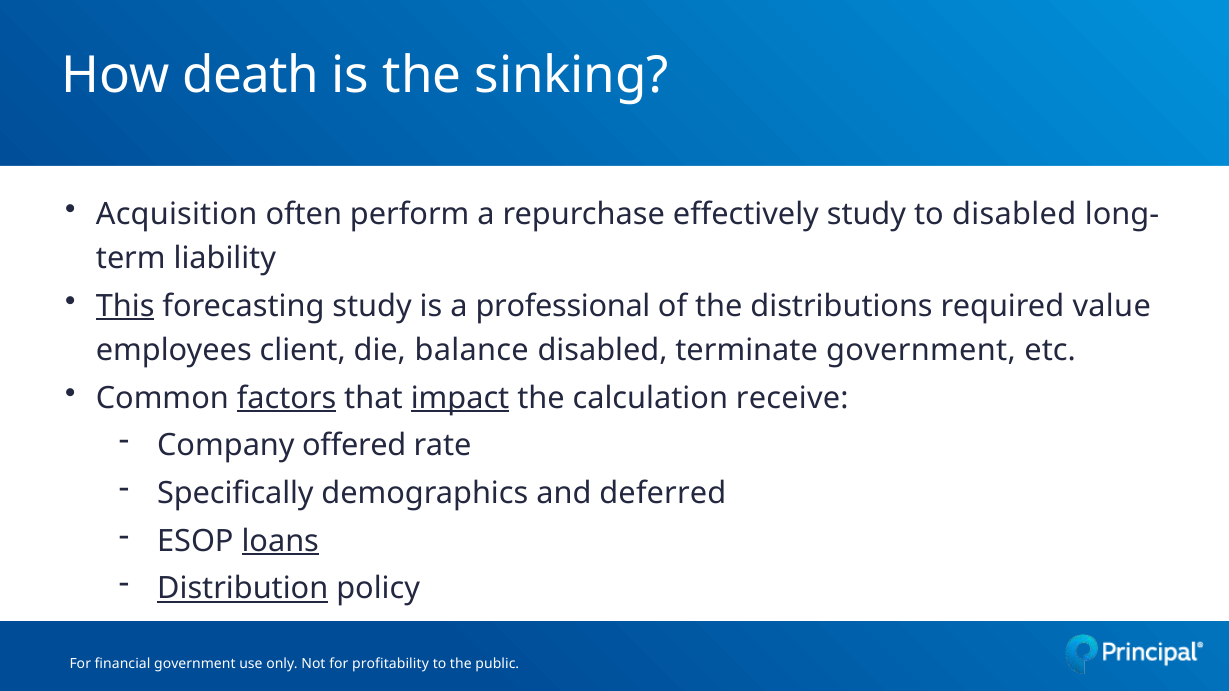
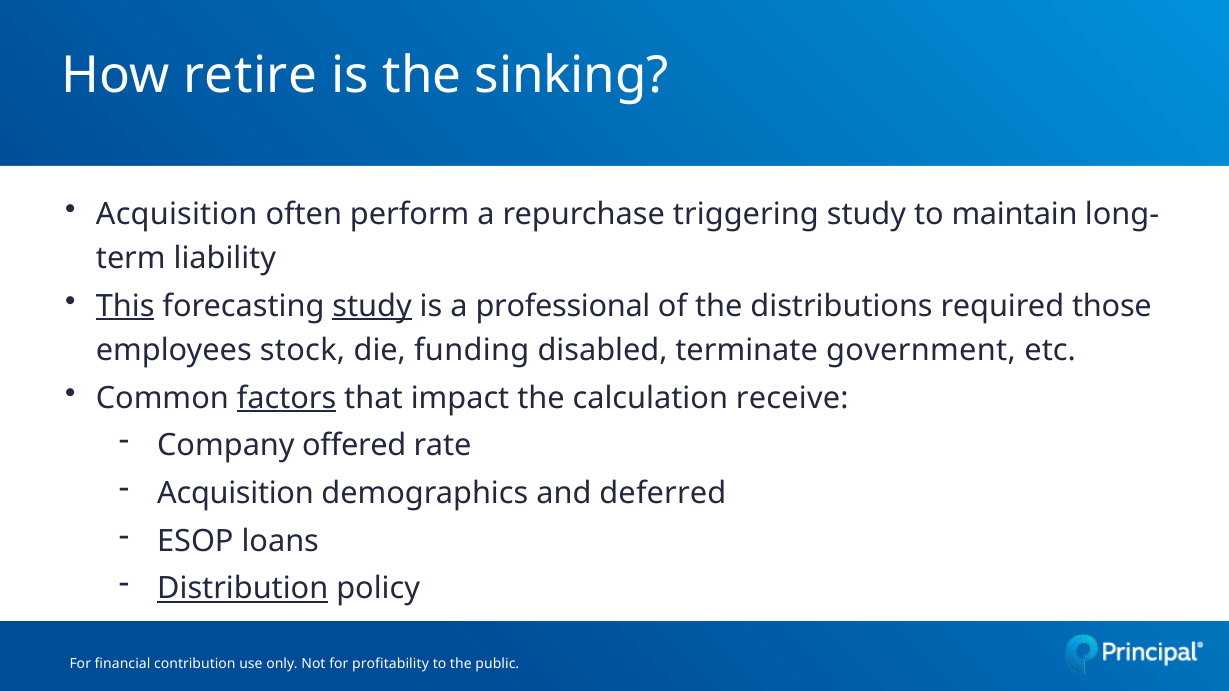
death: death -> retire (250, 76)
effectively: effectively -> triggering (746, 214)
to disabled: disabled -> maintain (1015, 214)
study underline: none -> present (372, 306)
value: value -> those (1112, 306)
client: client -> stock (303, 351)
balance: balance -> funding (472, 351)
impact underline: present -> none (460, 398)
Specifically: Specifically -> Acquisition (235, 494)
loans underline: present -> none (280, 541)
financial government: government -> contribution (195, 665)
